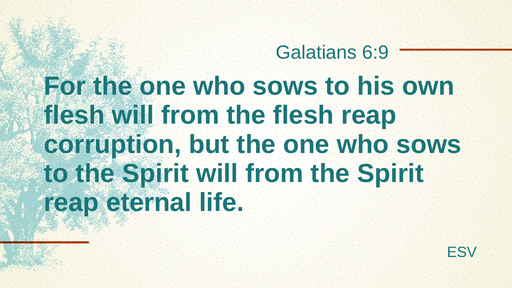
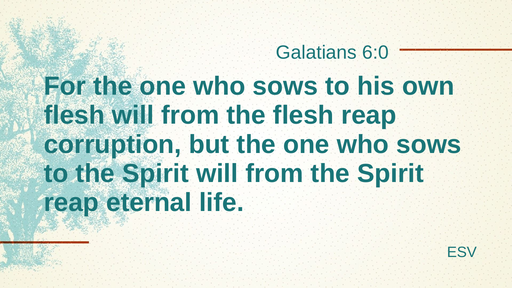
6:9: 6:9 -> 6:0 (375, 52)
